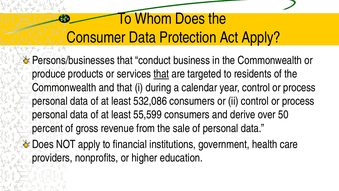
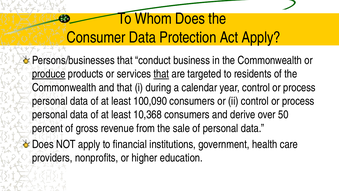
produce underline: none -> present (49, 74)
532,086: 532,086 -> 100,090 (150, 101)
55,599: 55,599 -> 10,368 (148, 115)
